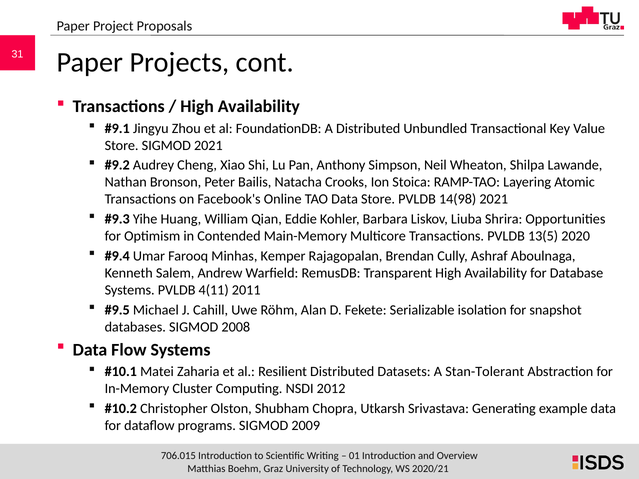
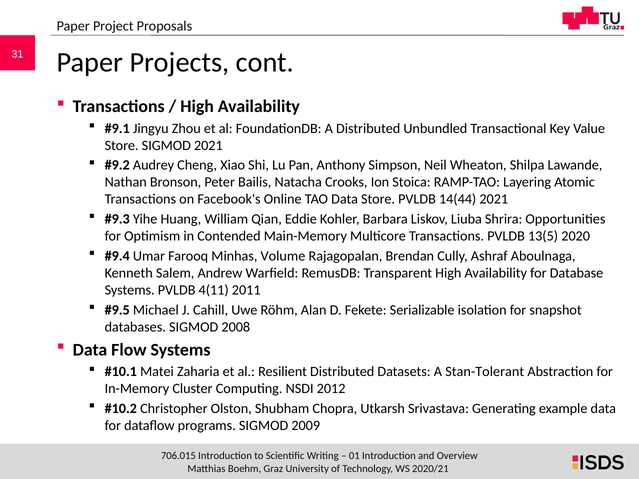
14(98: 14(98 -> 14(44 (458, 199)
Kemper: Kemper -> Volume (283, 256)
